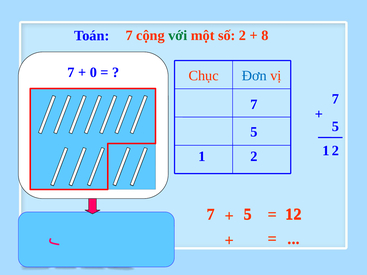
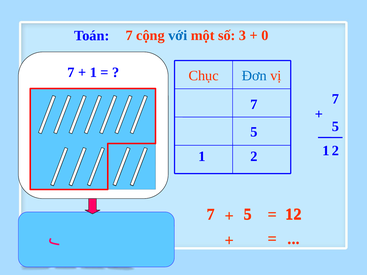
với colour: green -> blue (178, 35)
số 2: 2 -> 3 (243, 35)
8: 8 -> 0 (265, 35)
0: 0 -> 1 (93, 73)
